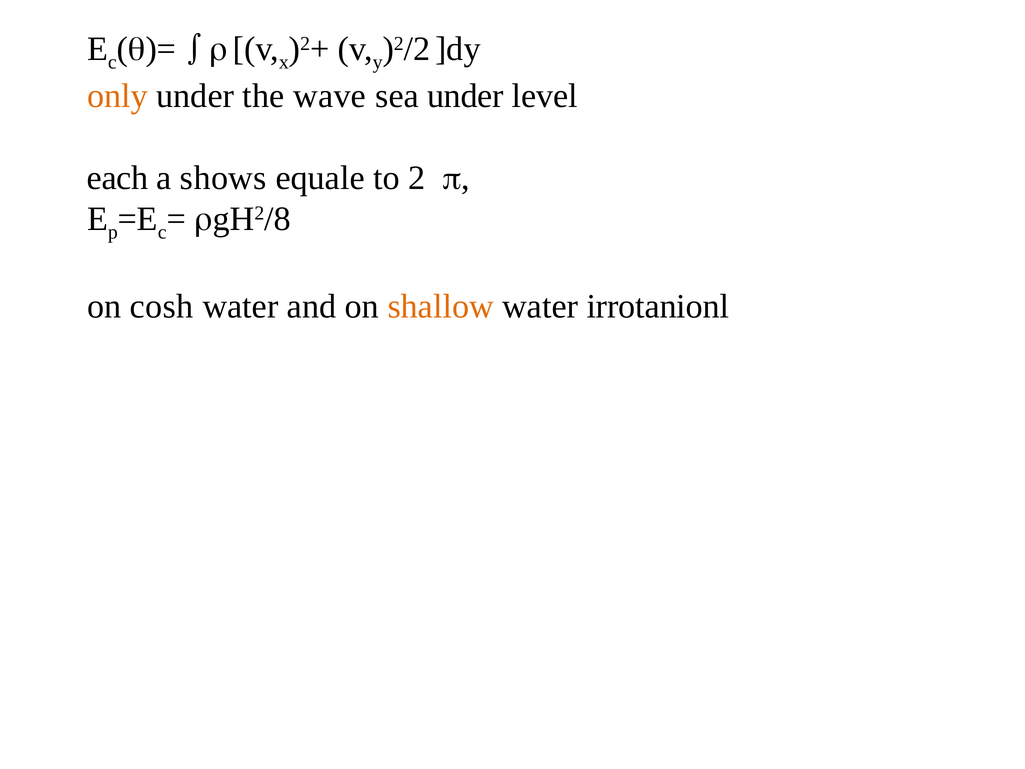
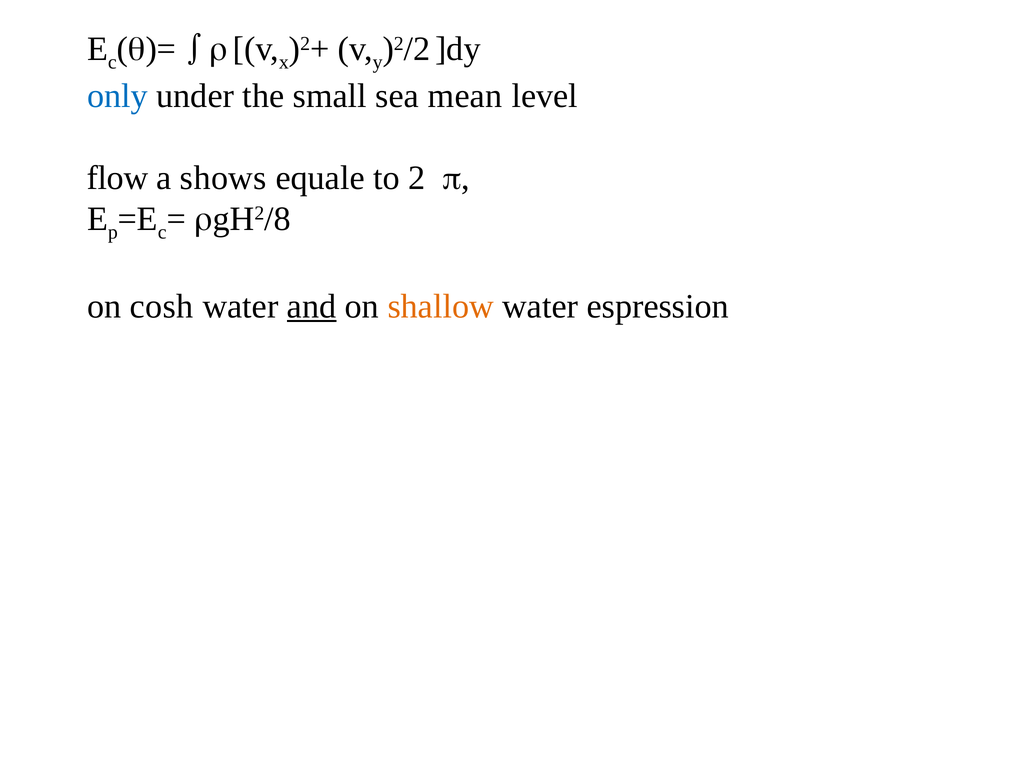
only colour: orange -> blue (117, 96)
wave: wave -> small (330, 96)
sea under: under -> mean (465, 96)
each: each -> flow (117, 178)
and underline: none -> present (312, 306)
irrotanionl: irrotanionl -> espression (658, 306)
